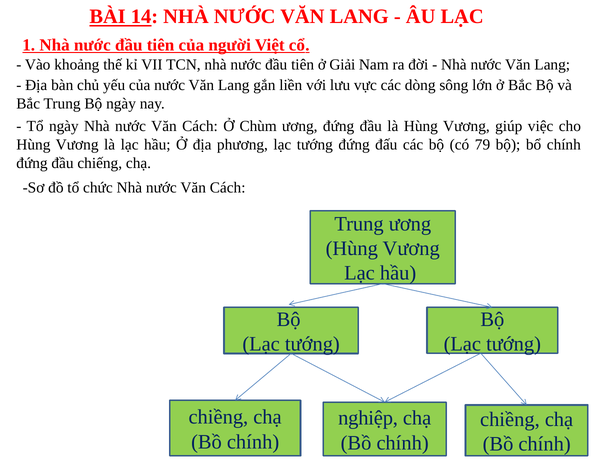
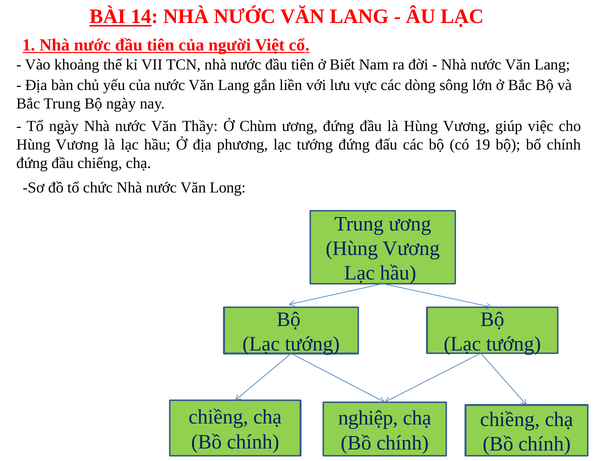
Giải: Giải -> Biết (342, 64)
Cách: Cách -> Thầy (200, 126)
79: 79 -> 19 (483, 145)
Cách: Cách -> Long (228, 187)
